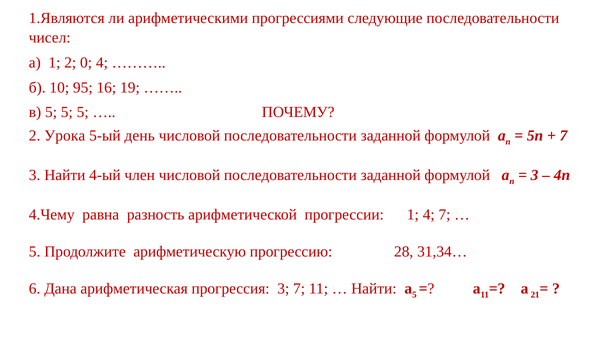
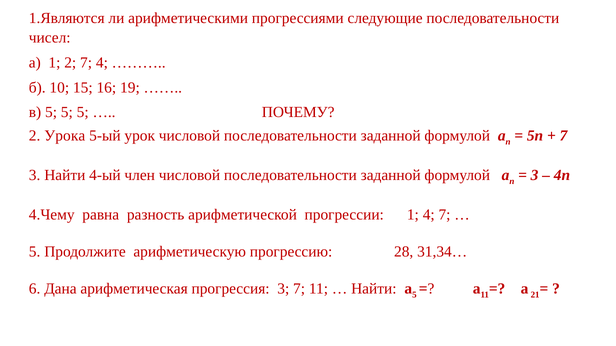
2 0: 0 -> 7 (86, 63)
95: 95 -> 15 (83, 88)
день: день -> урок (140, 136)
